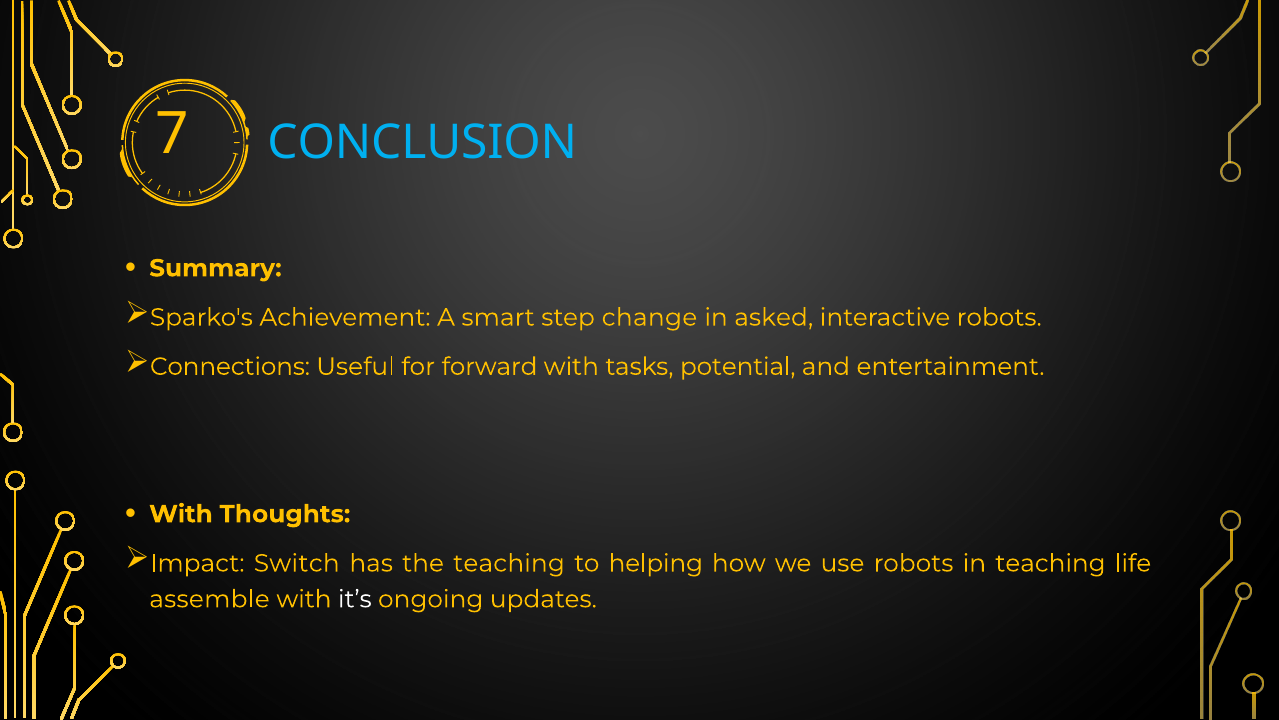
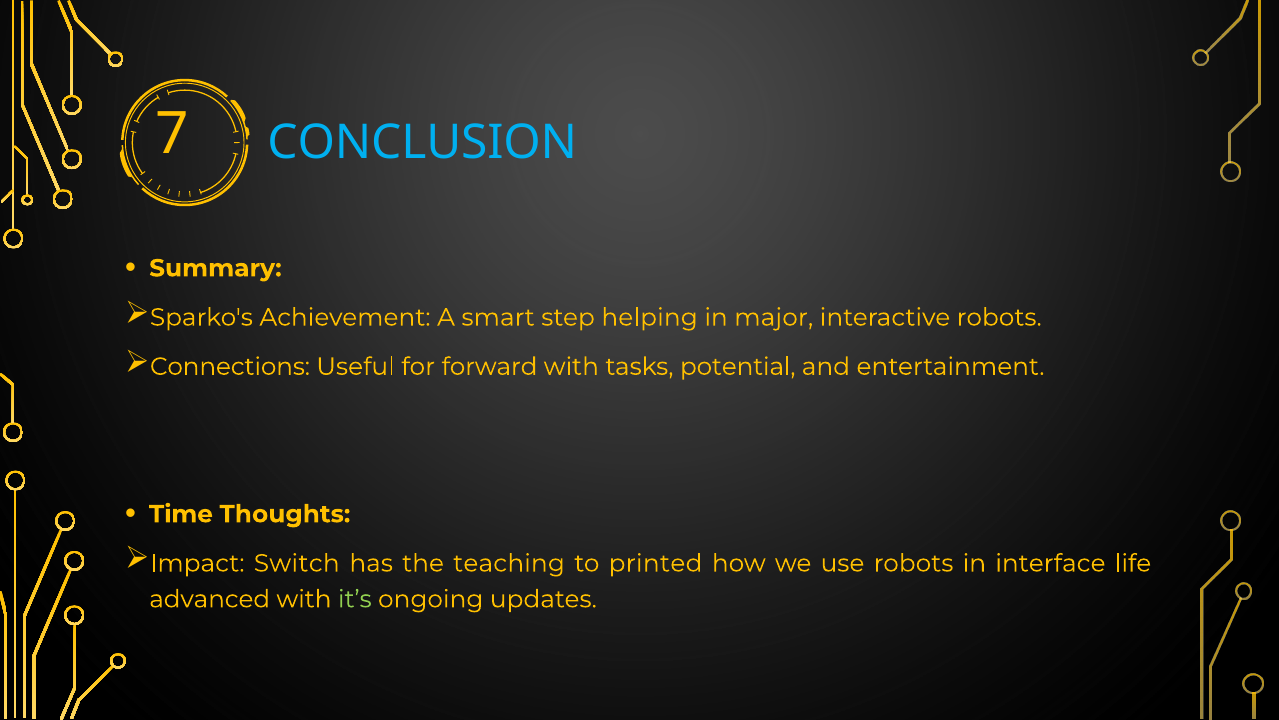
change: change -> helping (650, 317)
asked: asked -> major (774, 317)
With: With -> Time (181, 514)
helping: helping -> printed (656, 563)
in teaching: teaching -> interface (1050, 563)
assemble: assemble -> advanced (210, 599)
it’s colour: white -> light green (355, 599)
